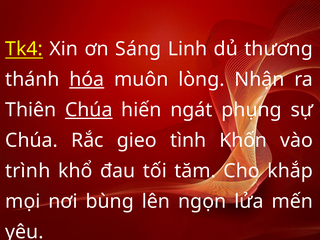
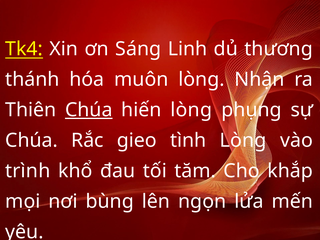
hóa underline: present -> none (87, 80)
hiến ngát: ngát -> lòng (191, 110)
tình Khốn: Khốn -> Lòng (243, 141)
